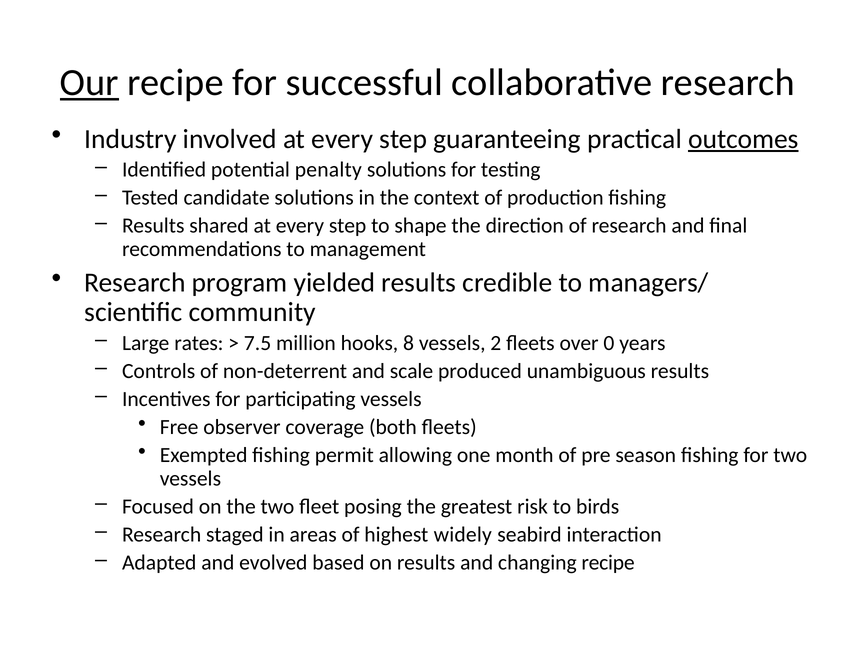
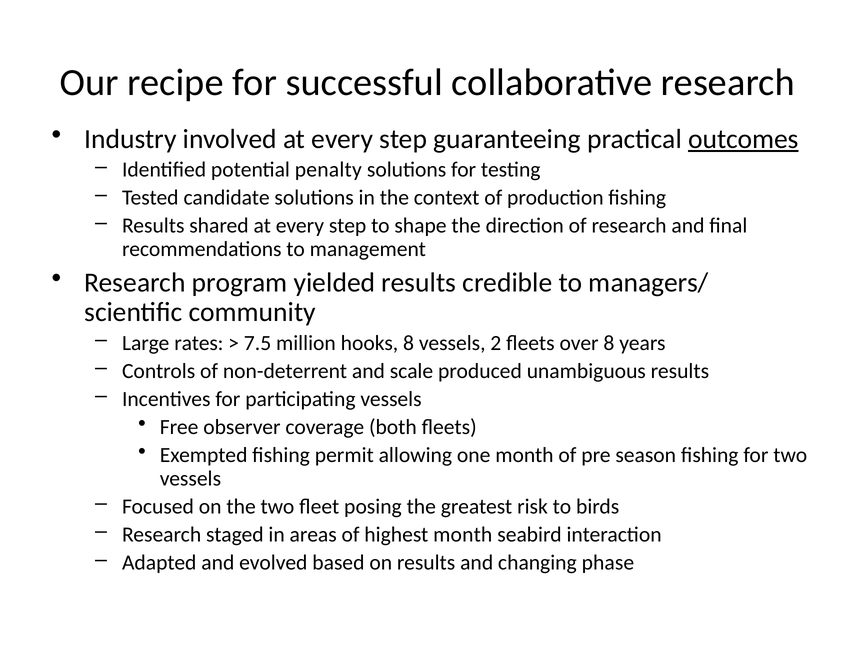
Our underline: present -> none (89, 83)
over 0: 0 -> 8 (609, 343)
highest widely: widely -> month (463, 535)
changing recipe: recipe -> phase (608, 563)
